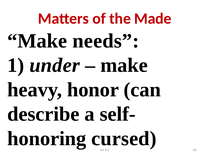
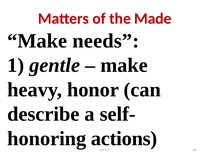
under: under -> gentle (55, 65)
cursed: cursed -> actions (124, 138)
